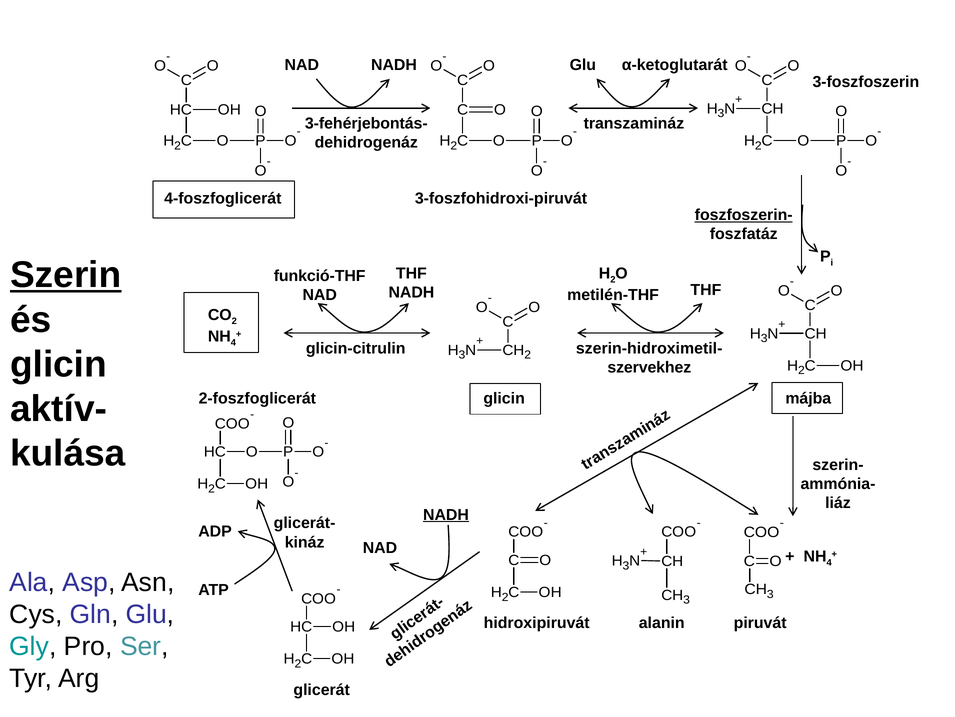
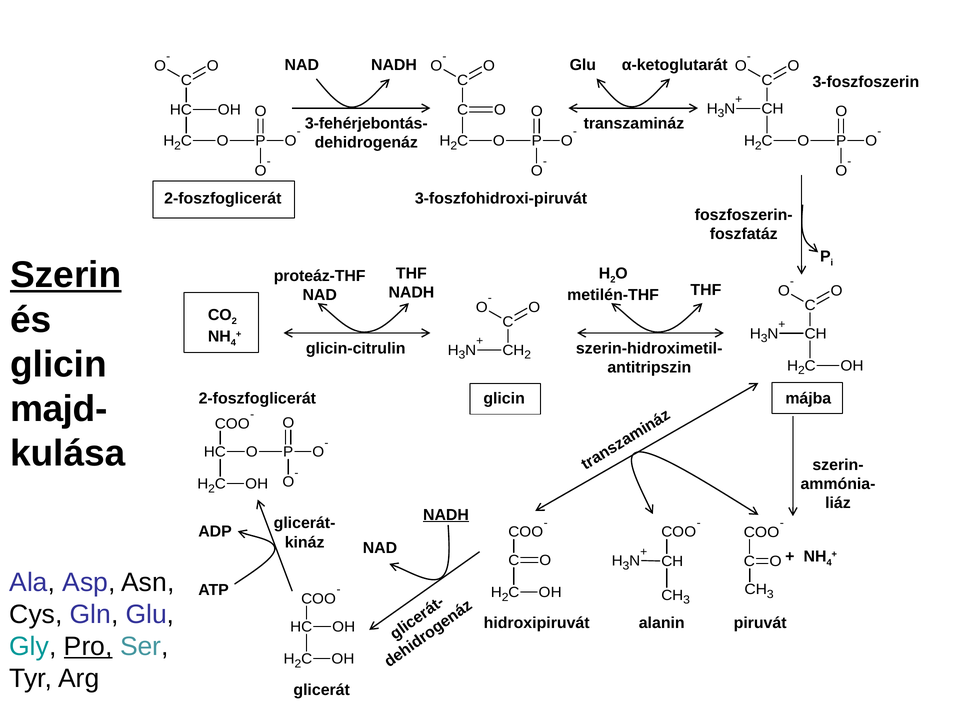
4-foszfoglicerát: 4-foszfoglicerát -> 2-foszfoglicerát (223, 198)
foszfoszerin- underline: present -> none (744, 215)
funkció-THF: funkció-THF -> proteáz-THF (320, 276)
szervekhez: szervekhez -> antitripszin (649, 367)
aktív-: aktív- -> majd- (59, 409)
Pro underline: none -> present (88, 646)
